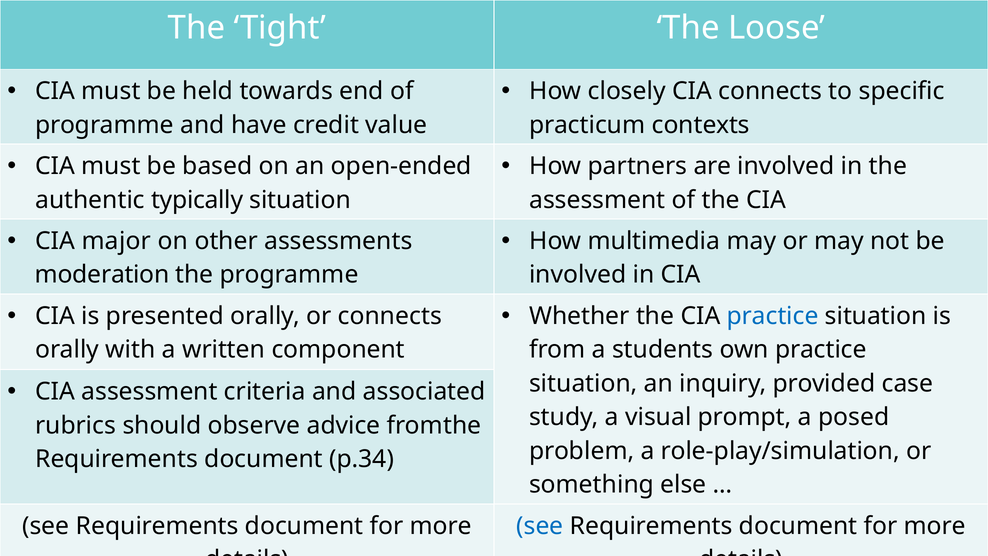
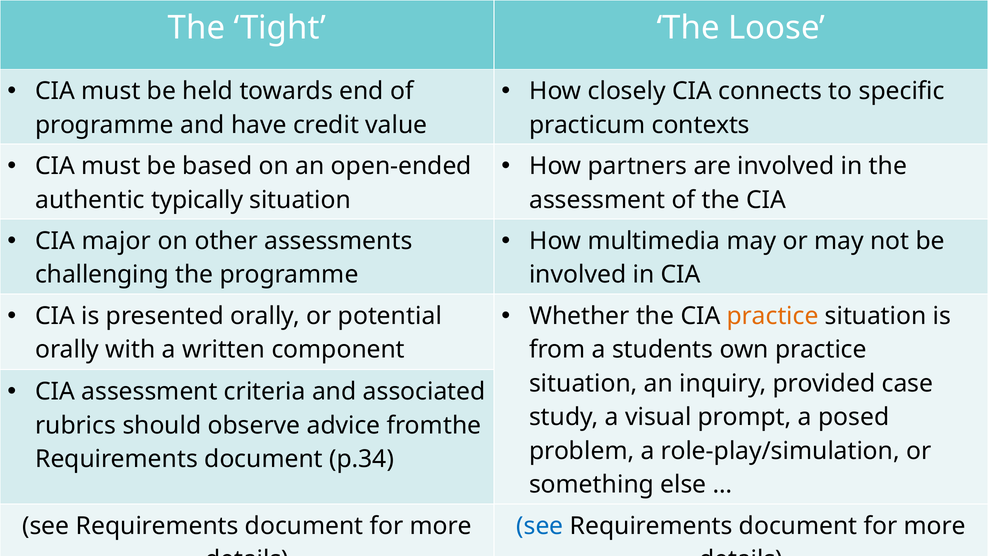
moderation: moderation -> challenging (102, 275)
or connects: connects -> potential (390, 316)
practice colour: blue -> orange (773, 316)
